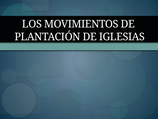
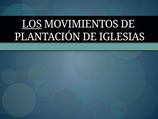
LOS underline: none -> present (32, 24)
